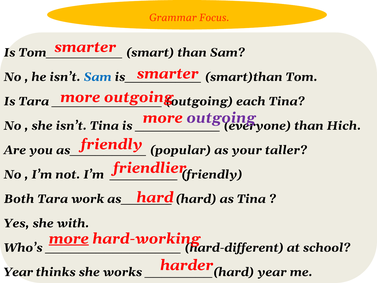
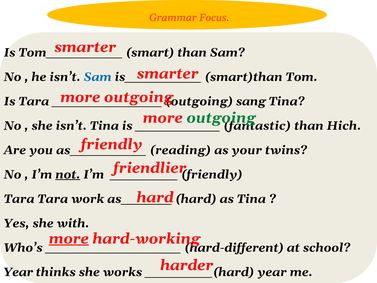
each: each -> sang (251, 101)
outgoing colour: purple -> green (221, 118)
everyone: everyone -> fantastic (257, 126)
popular: popular -> reading (180, 150)
taller: taller -> twins (286, 150)
not underline: none -> present (68, 174)
Both: Both -> Tara (19, 199)
